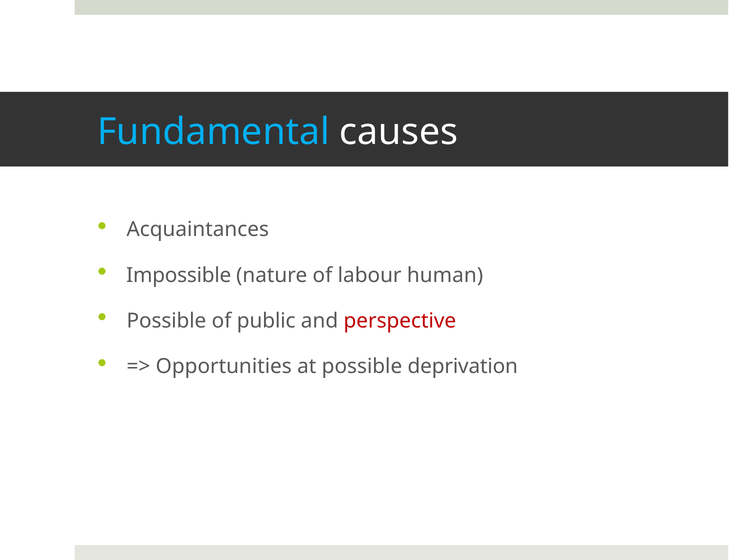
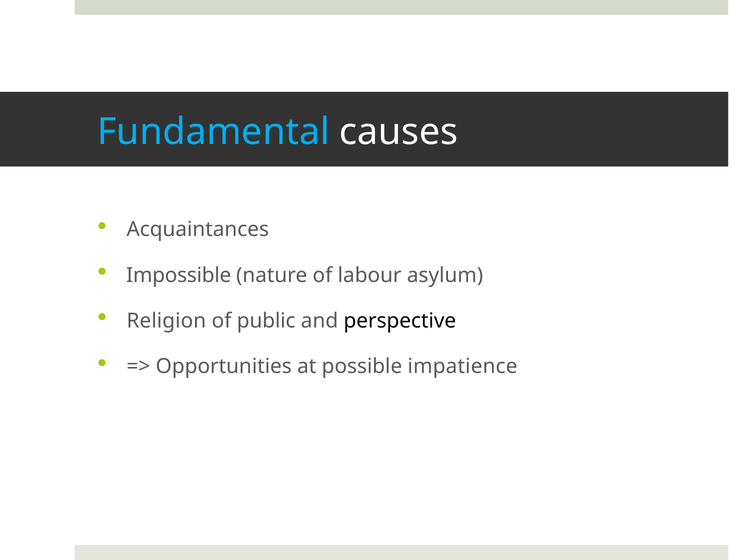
human: human -> asylum (445, 275)
Possible: Possible -> Religion (166, 321)
perspective colour: red -> black (400, 321)
deprivation: deprivation -> impatience (463, 367)
